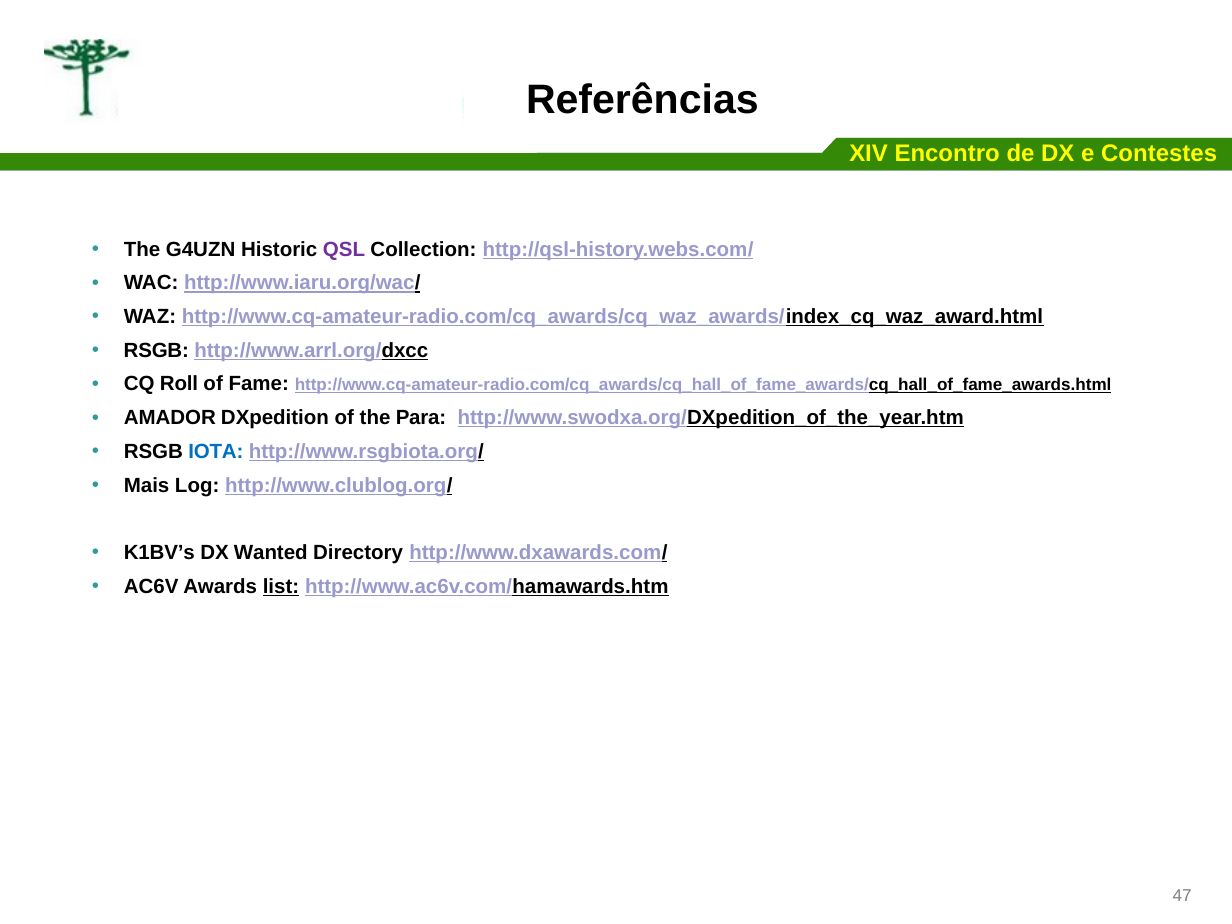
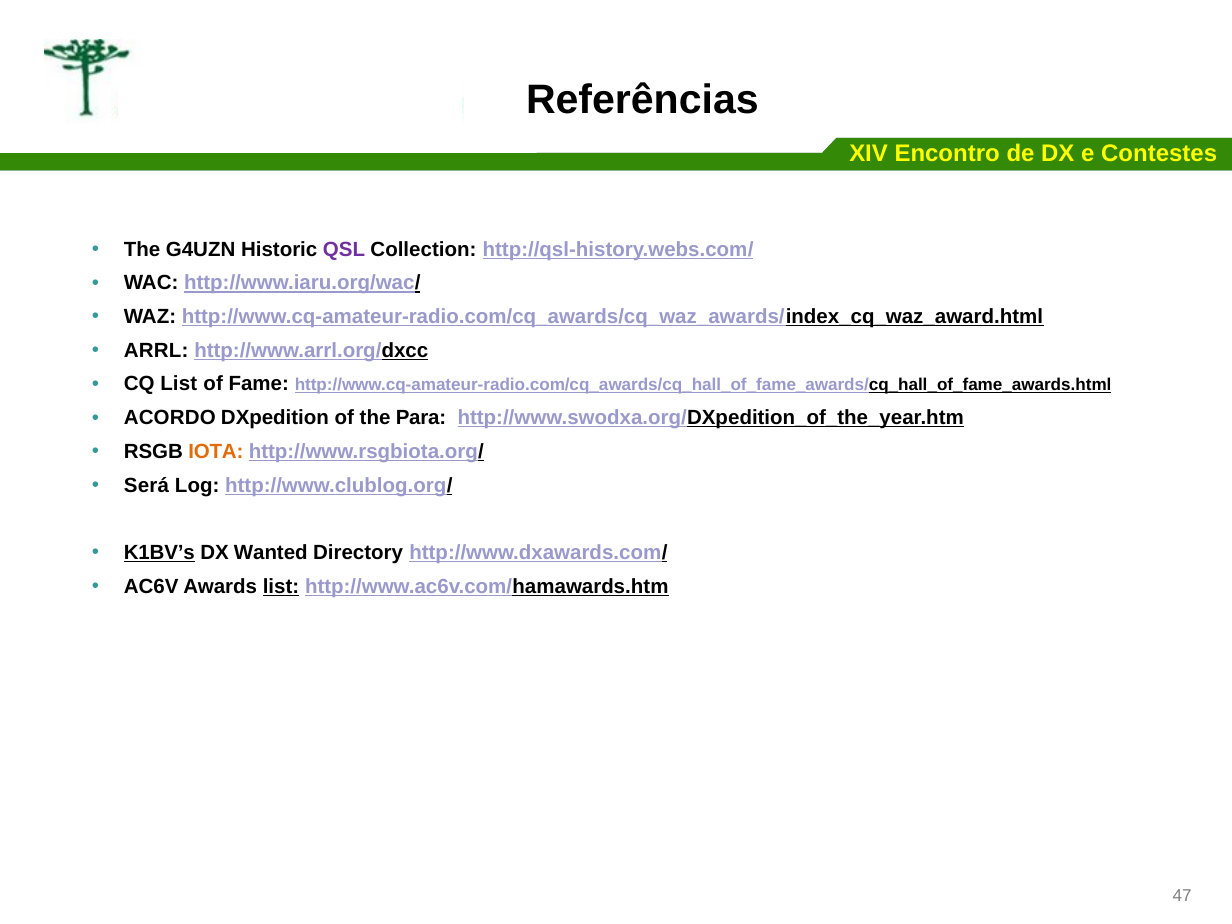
RSGB: RSGB -> ARRL (156, 350)
CQ Roll: Roll -> List (179, 384)
AMADOR: AMADOR -> ACORDO (170, 418)
IOTA colour: blue -> orange (216, 452)
Mais: Mais -> Será (146, 485)
K1BV’s underline: none -> present (159, 553)
